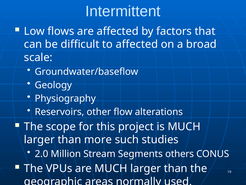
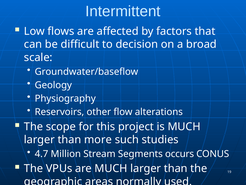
to affected: affected -> decision (137, 44)
2.0: 2.0 -> 4.7 (41, 154)
others: others -> occurs (180, 154)
